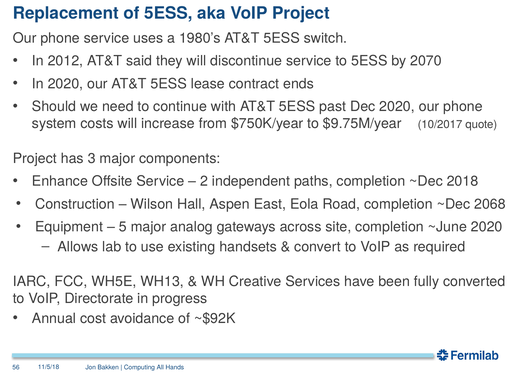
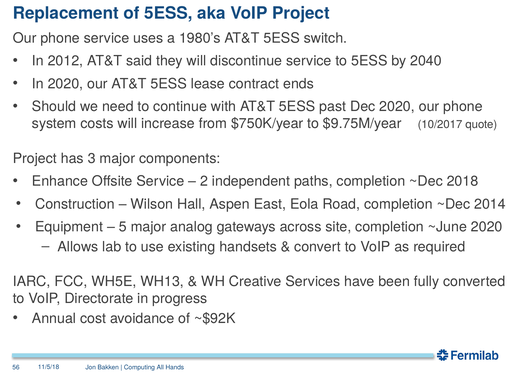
2070: 2070 -> 2040 (426, 61)
2068: 2068 -> 2014 (490, 204)
